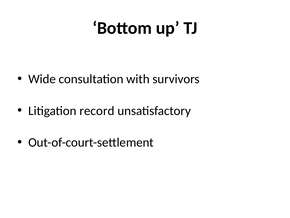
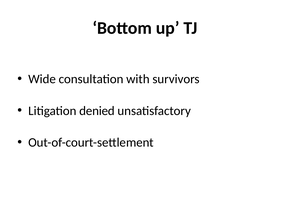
record: record -> denied (97, 111)
